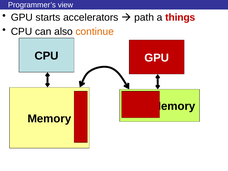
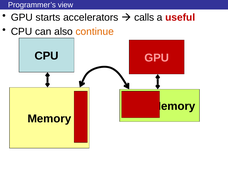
path: path -> calls (144, 17)
things: things -> useful (180, 17)
GPU colour: white -> pink (157, 58)
